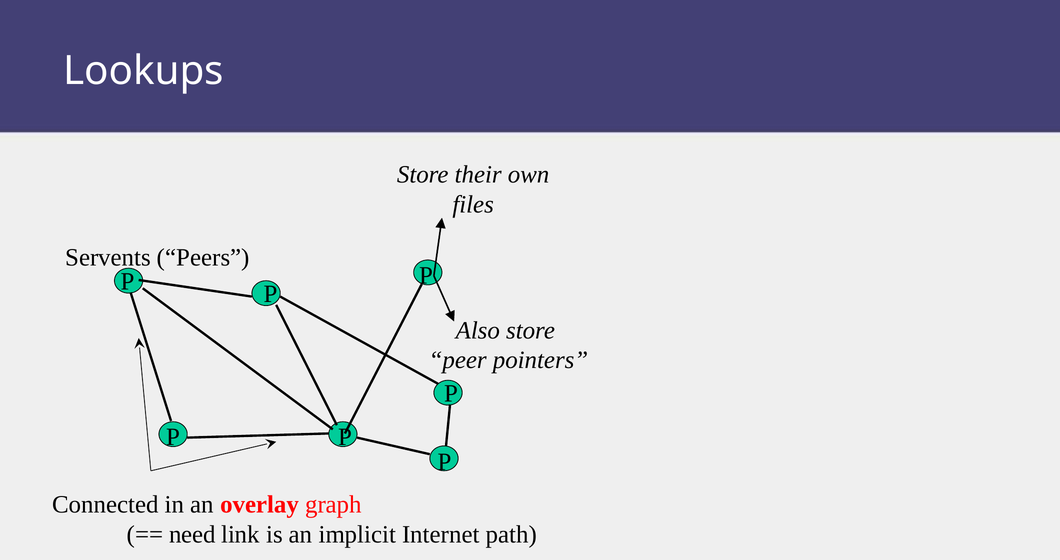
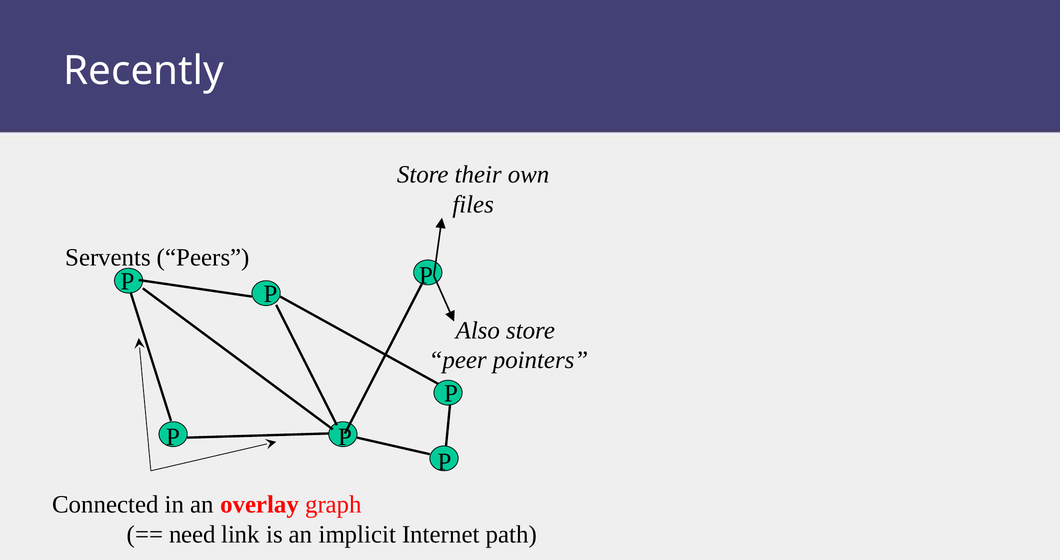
Lookups: Lookups -> Recently (144, 71)
